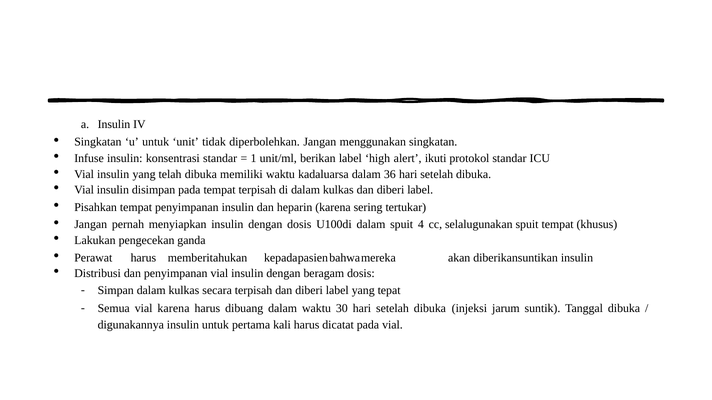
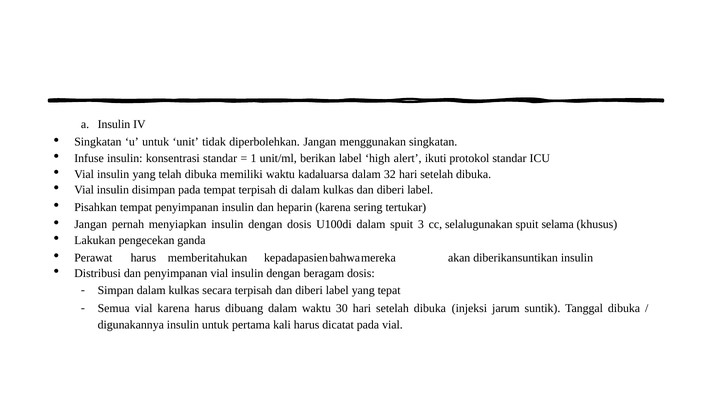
36: 36 -> 32 (390, 175)
4: 4 -> 3 (421, 225)
spuit tempat: tempat -> selama (558, 225)
